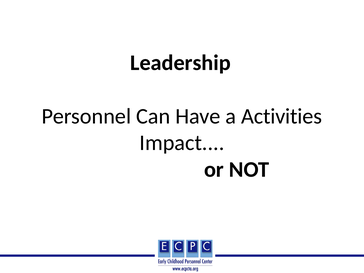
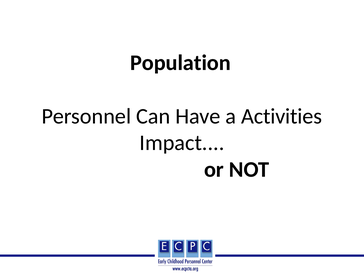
Leadership: Leadership -> Population (180, 63)
